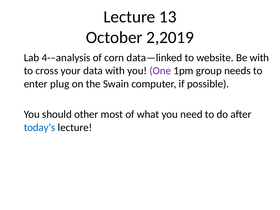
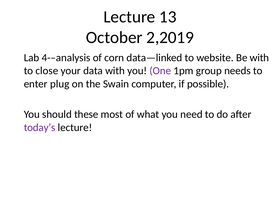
cross: cross -> close (47, 71)
other: other -> these (86, 114)
today’s colour: blue -> purple (40, 127)
